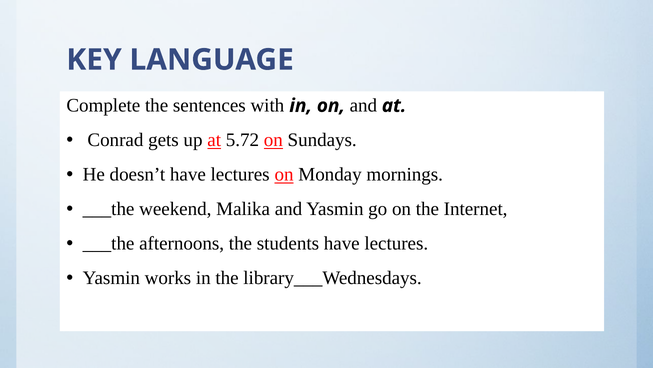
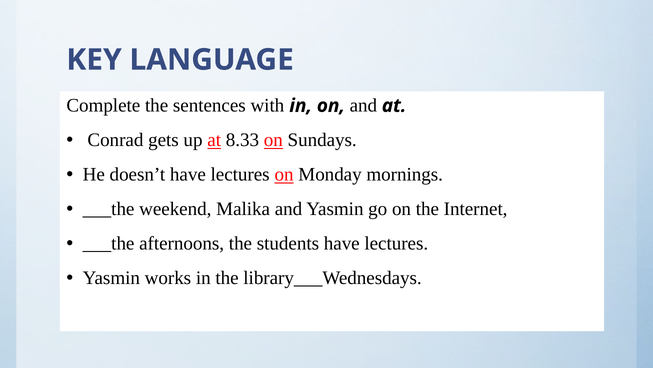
5.72: 5.72 -> 8.33 (242, 140)
